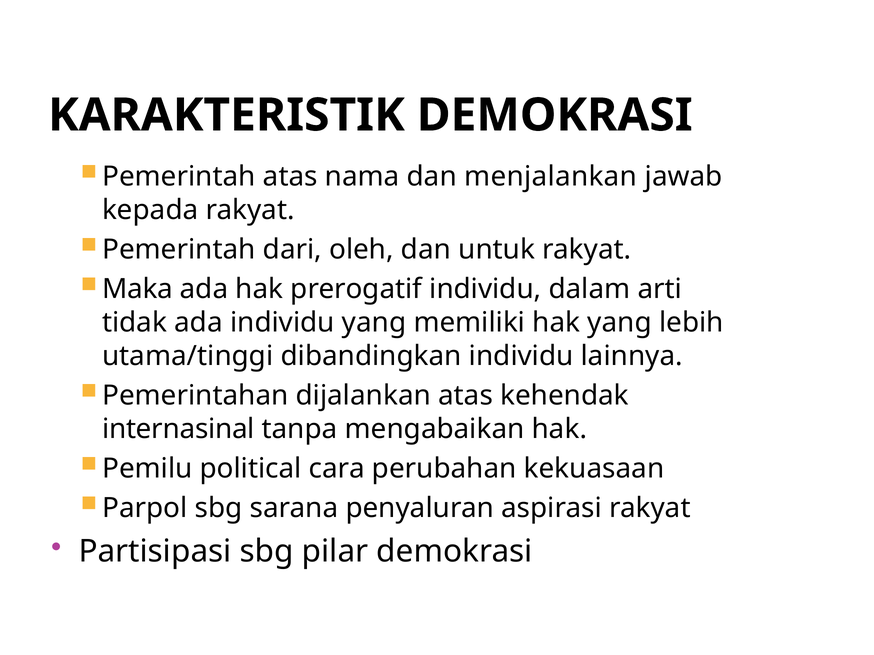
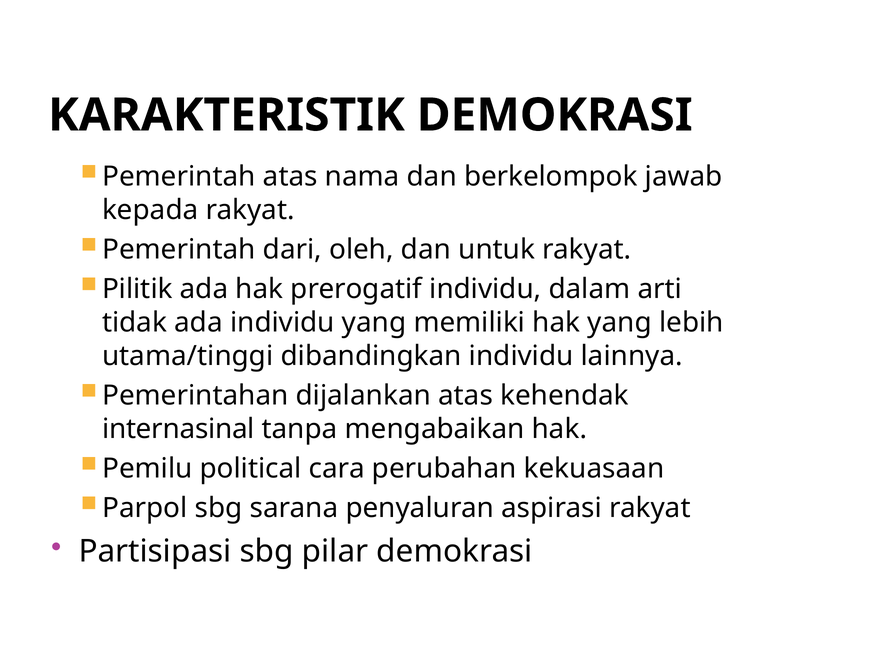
menjalankan: menjalankan -> berkelompok (551, 177)
Maka: Maka -> Pilitik (137, 289)
